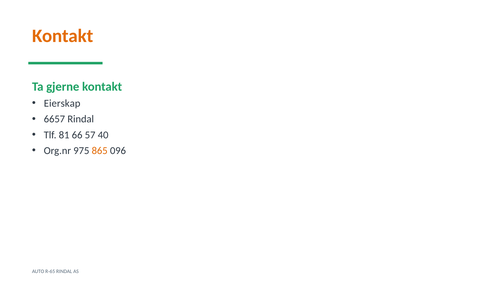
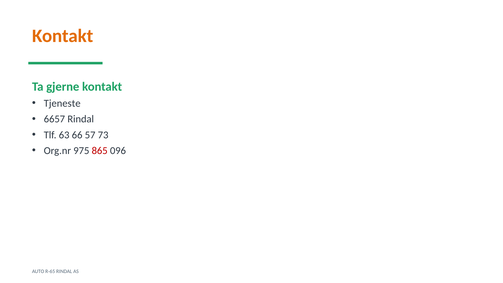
Eierskap: Eierskap -> Tjeneste (62, 103)
81: 81 -> 63 (64, 135)
40: 40 -> 73 (103, 135)
865 colour: orange -> red (100, 151)
